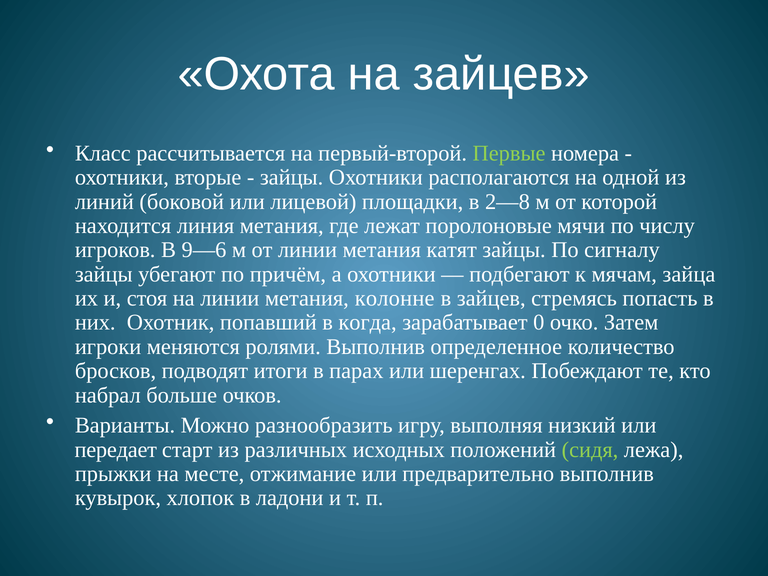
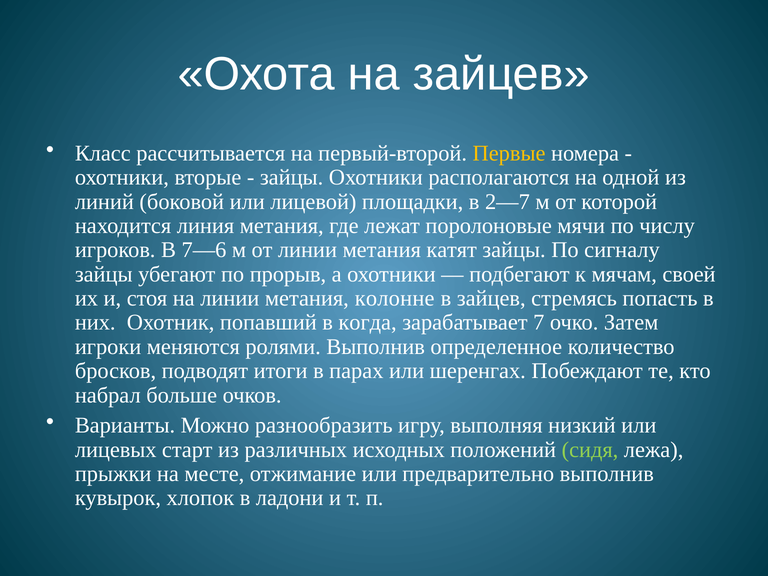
Первые colour: light green -> yellow (509, 153)
2—8: 2—8 -> 2—7 (507, 202)
9—6: 9—6 -> 7—6 (204, 250)
причём: причём -> прорыв (288, 274)
зайца: зайца -> своей (689, 274)
0: 0 -> 7 (539, 323)
передает: передает -> лицевых (116, 450)
